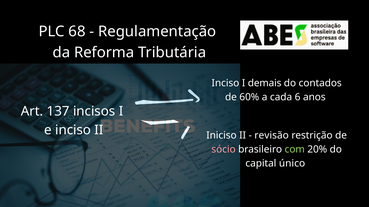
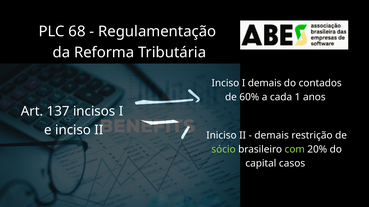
6: 6 -> 1 (298, 97)
revisão: revisão -> demais (272, 136)
sócio colour: pink -> light green (224, 150)
único: único -> casos (292, 164)
